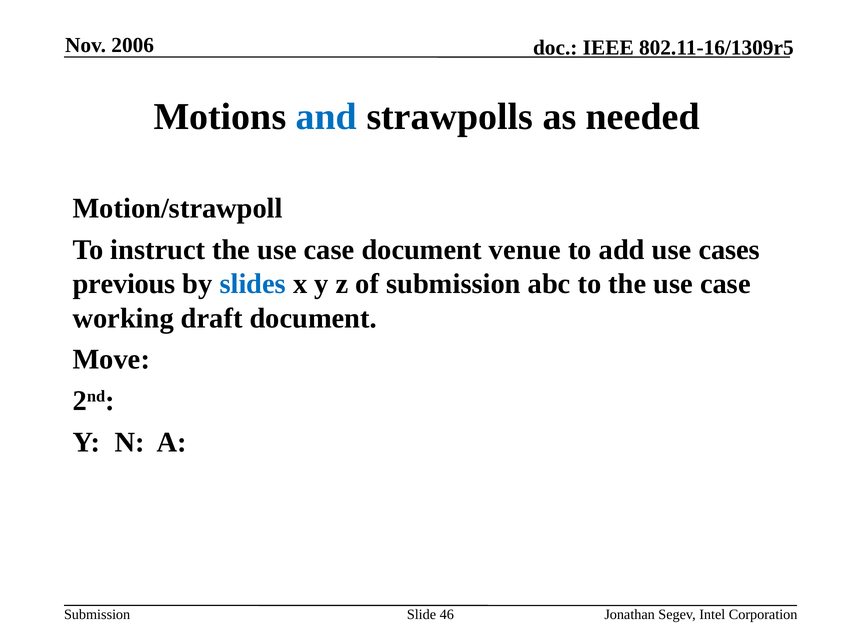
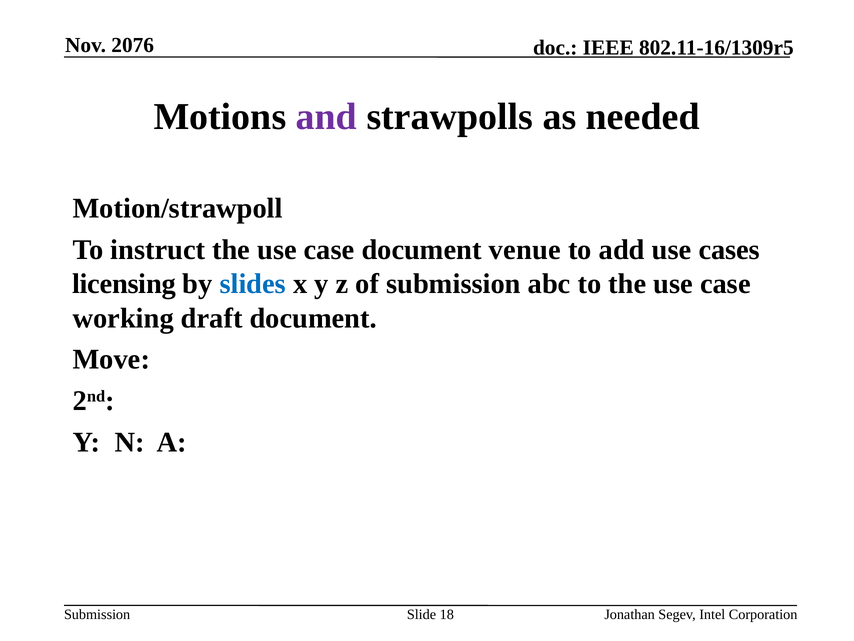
2006: 2006 -> 2076 (133, 45)
and colour: blue -> purple (326, 116)
previous: previous -> licensing (124, 284)
46: 46 -> 18 (447, 614)
